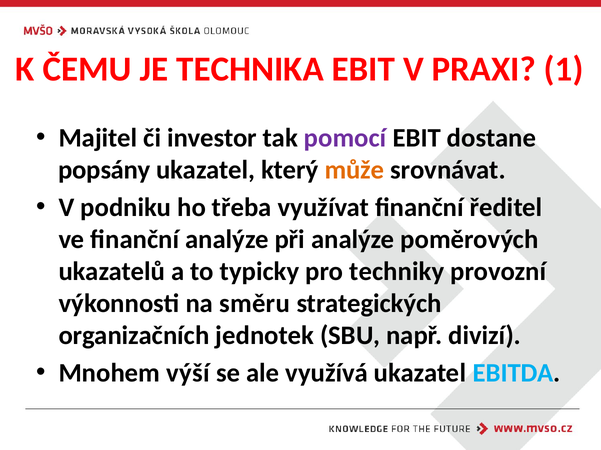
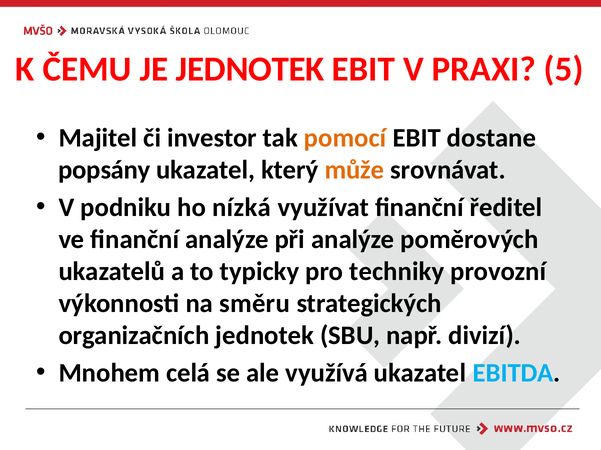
JE TECHNIKA: TECHNIKA -> JEDNOTEK (250, 69)
1: 1 -> 5 (564, 69)
pomocí colour: purple -> orange (345, 138)
třeba: třeba -> nízká (242, 208)
výší: výší -> celá (188, 373)
